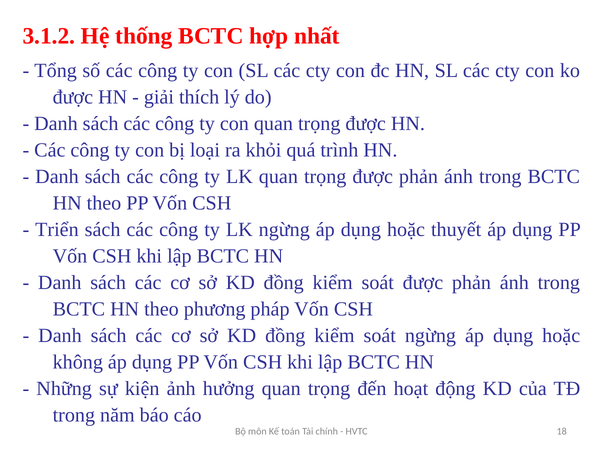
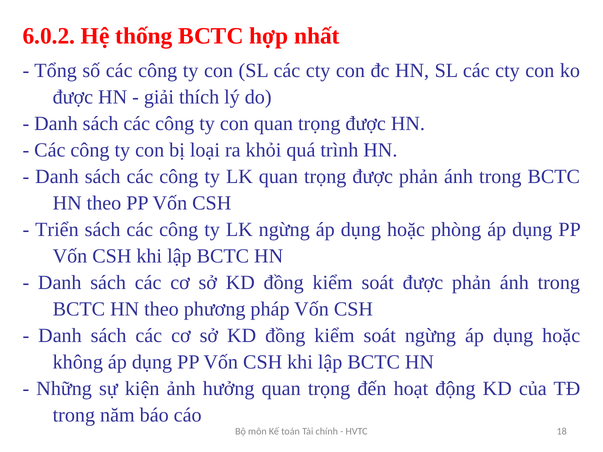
3.1.2: 3.1.2 -> 6.0.2 (49, 36)
thuyết: thuyết -> phòng (456, 230)
